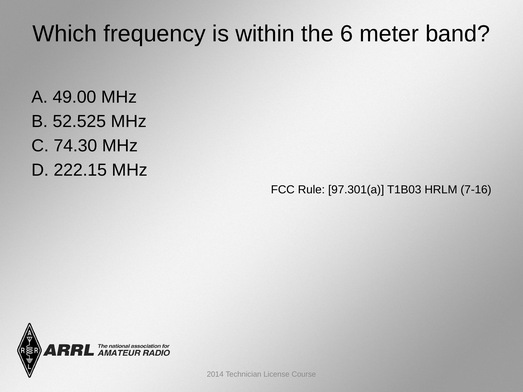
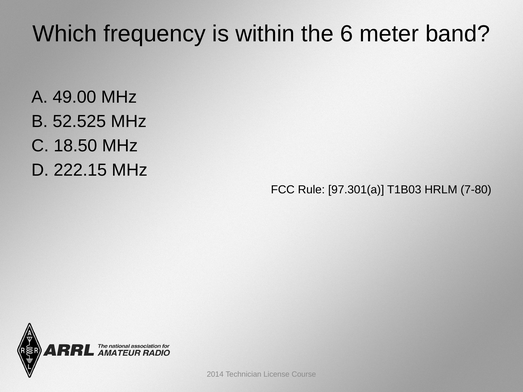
74.30: 74.30 -> 18.50 (75, 146)
7-16: 7-16 -> 7-80 (476, 190)
